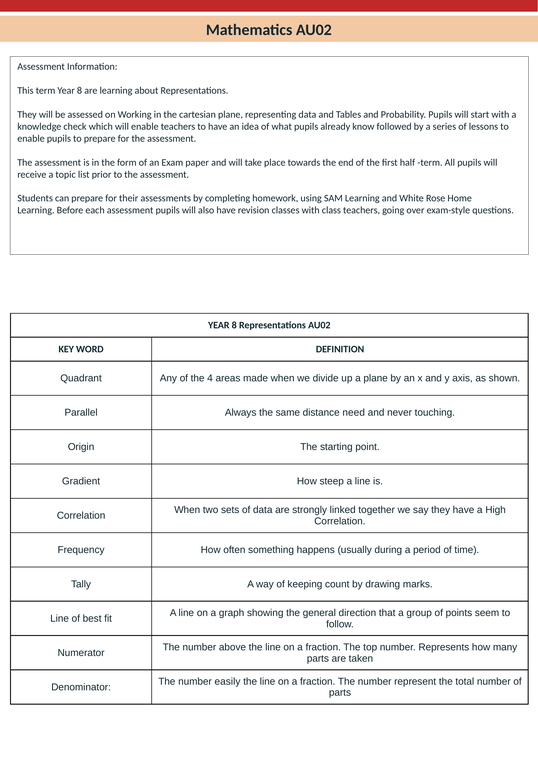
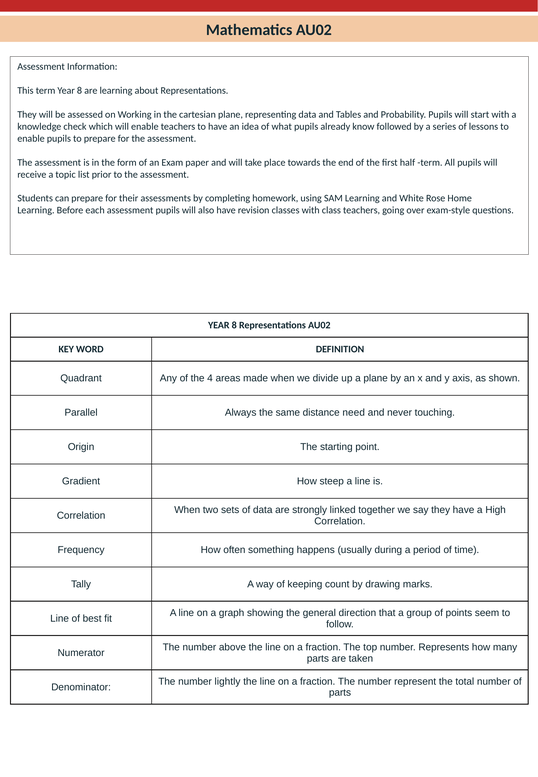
easily: easily -> lightly (227, 682)
